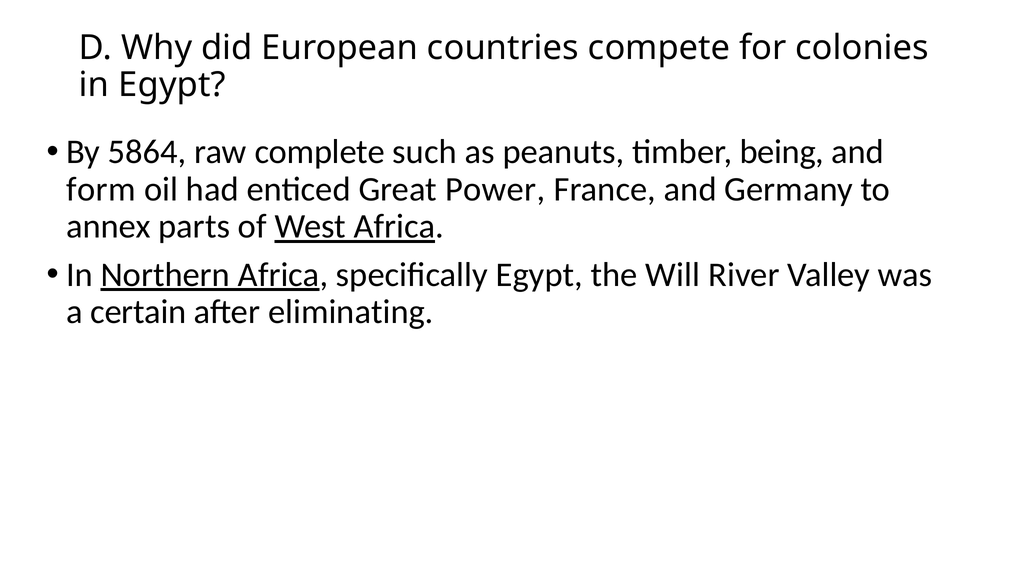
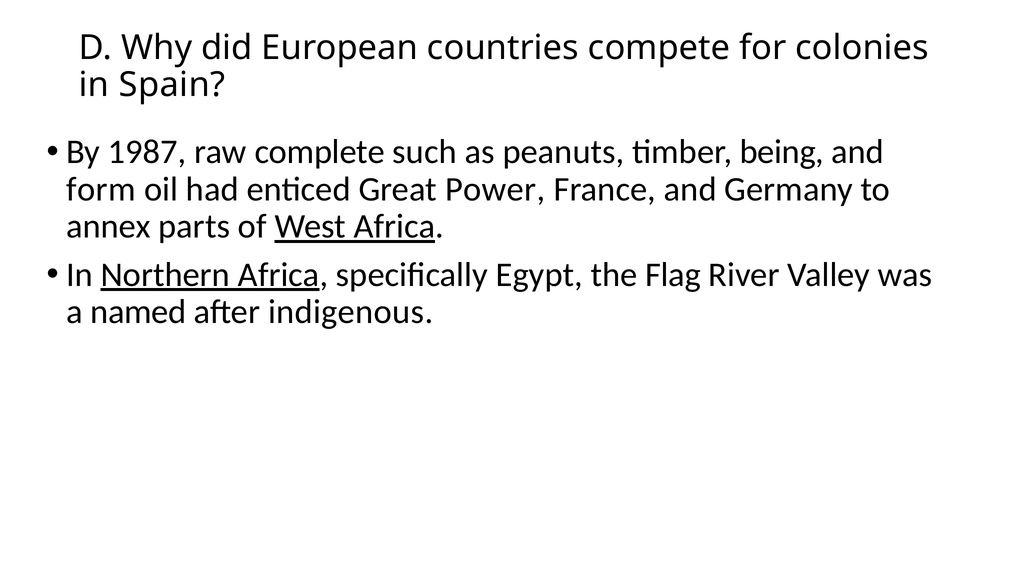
in Egypt: Egypt -> Spain (172, 85)
5864: 5864 -> 1987 (147, 152)
Will: Will -> Flag (673, 275)
certain: certain -> named (138, 312)
eliminating: eliminating -> indigenous (351, 312)
